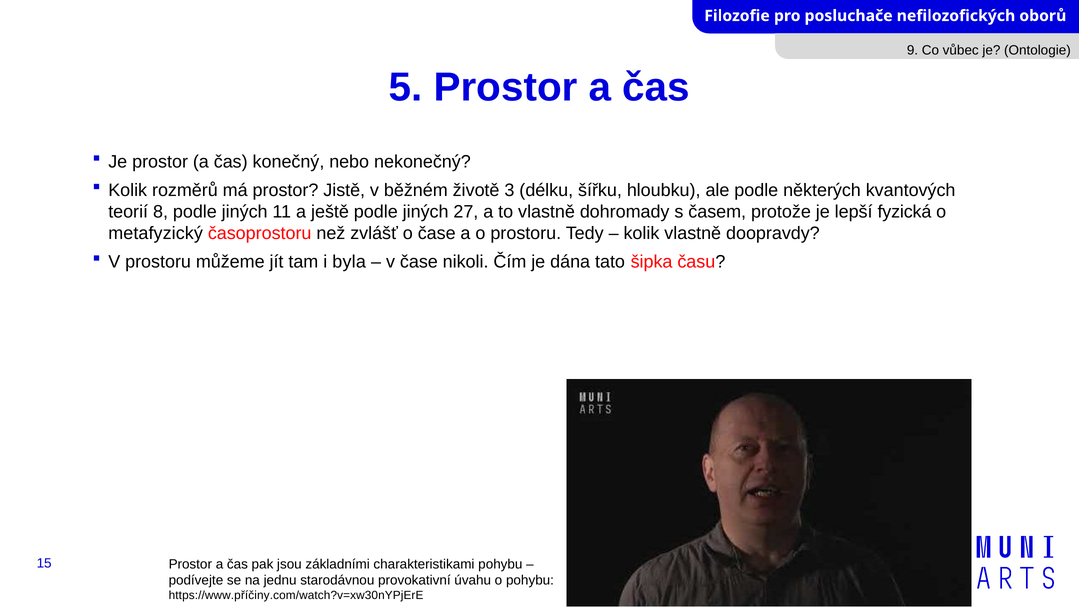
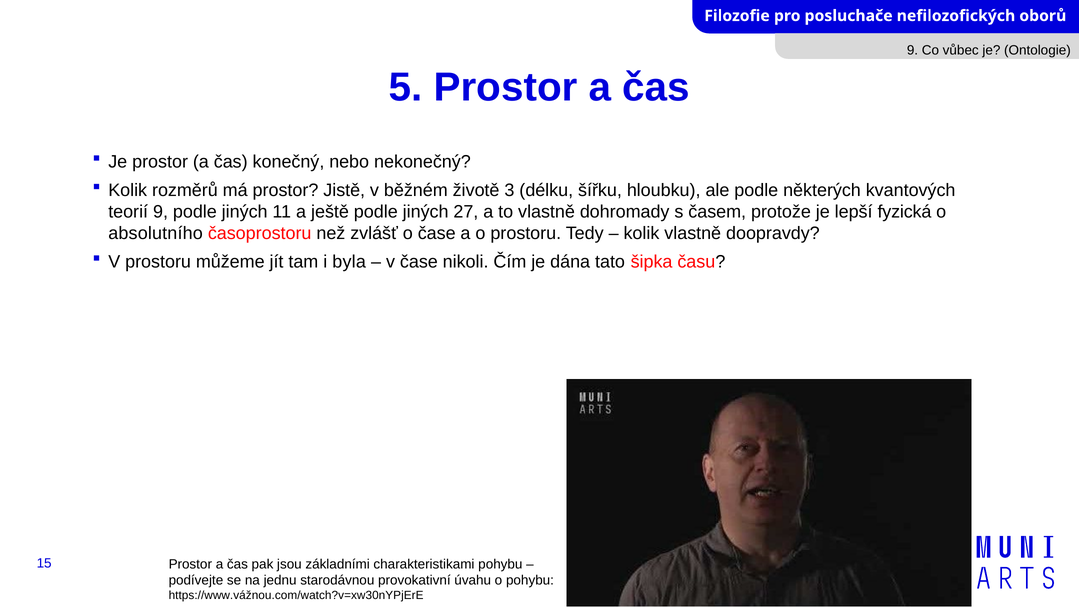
teorií 8: 8 -> 9 (160, 212)
metafyzický: metafyzický -> absolutního (156, 233)
https://www.příčiny.com/watch?v=xw30nYPjErE: https://www.příčiny.com/watch?v=xw30nYPjErE -> https://www.vážnou.com/watch?v=xw30nYPjErE (296, 595)
